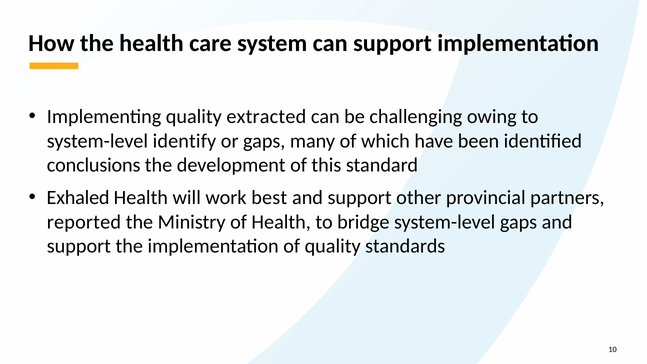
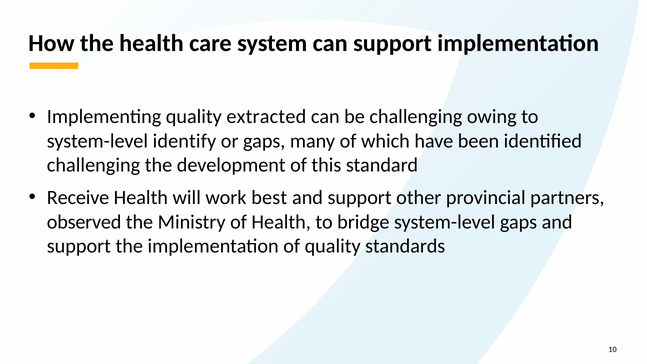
conclusions: conclusions -> challenging (94, 165)
Exhaled: Exhaled -> Receive (78, 198)
reported: reported -> observed (84, 222)
